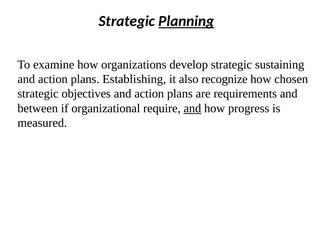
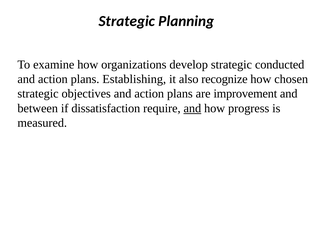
Planning underline: present -> none (186, 21)
sustaining: sustaining -> conducted (280, 64)
requirements: requirements -> improvement (245, 94)
organizational: organizational -> dissatisfaction (106, 108)
